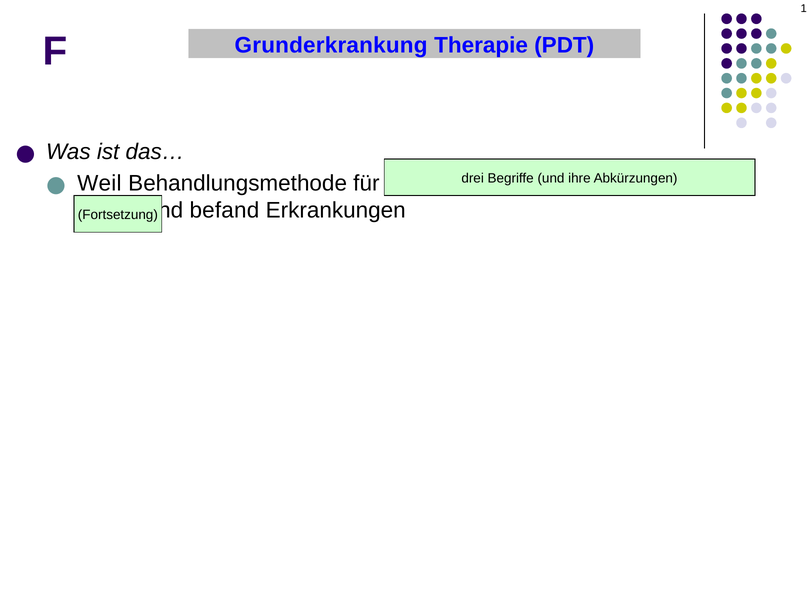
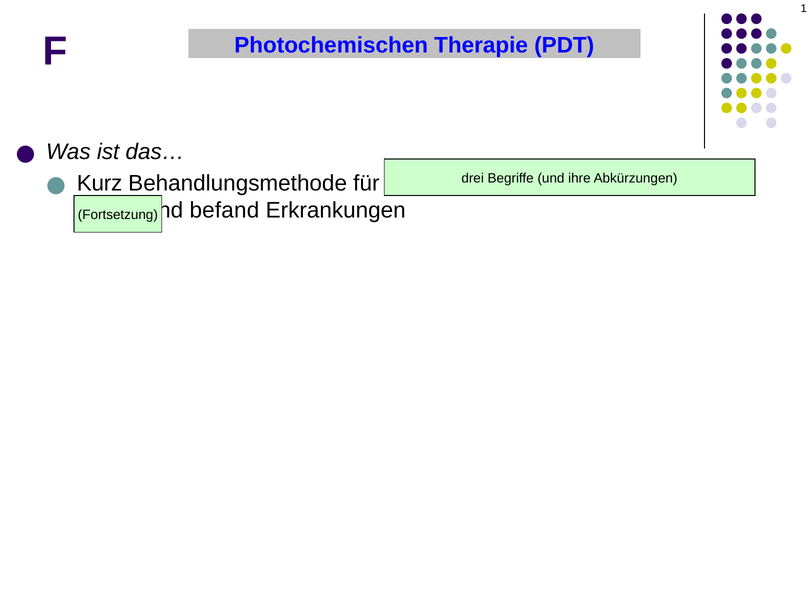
Grunderkrankung: Grunderkrankung -> Photochemischen (331, 45)
Weil: Weil -> Kurz (100, 183)
